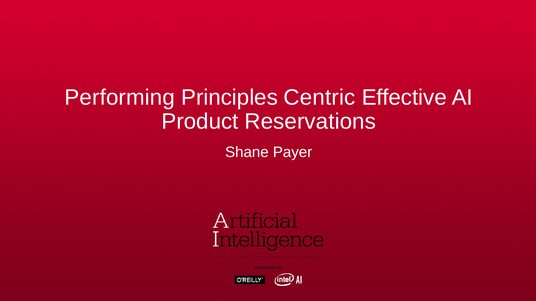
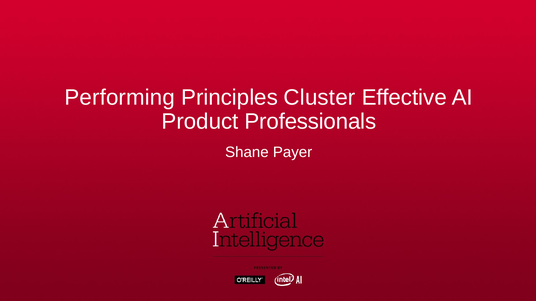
Centric: Centric -> Cluster (320, 98)
Reservations: Reservations -> Professionals (310, 122)
